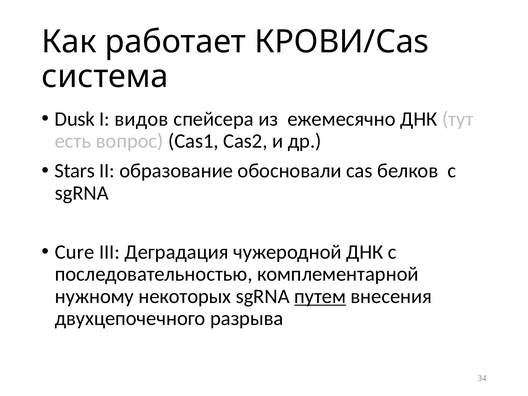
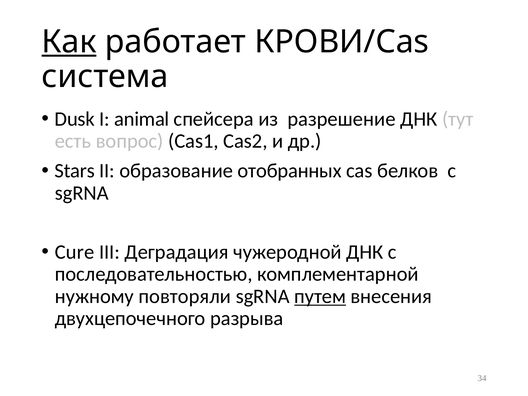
Как underline: none -> present (69, 42)
видов: видов -> animal (142, 119)
ежемесячно: ежемесячно -> разрешение (341, 119)
обосновали: обосновали -> отобранных (290, 171)
некоторых: некоторых -> повторяли (185, 296)
